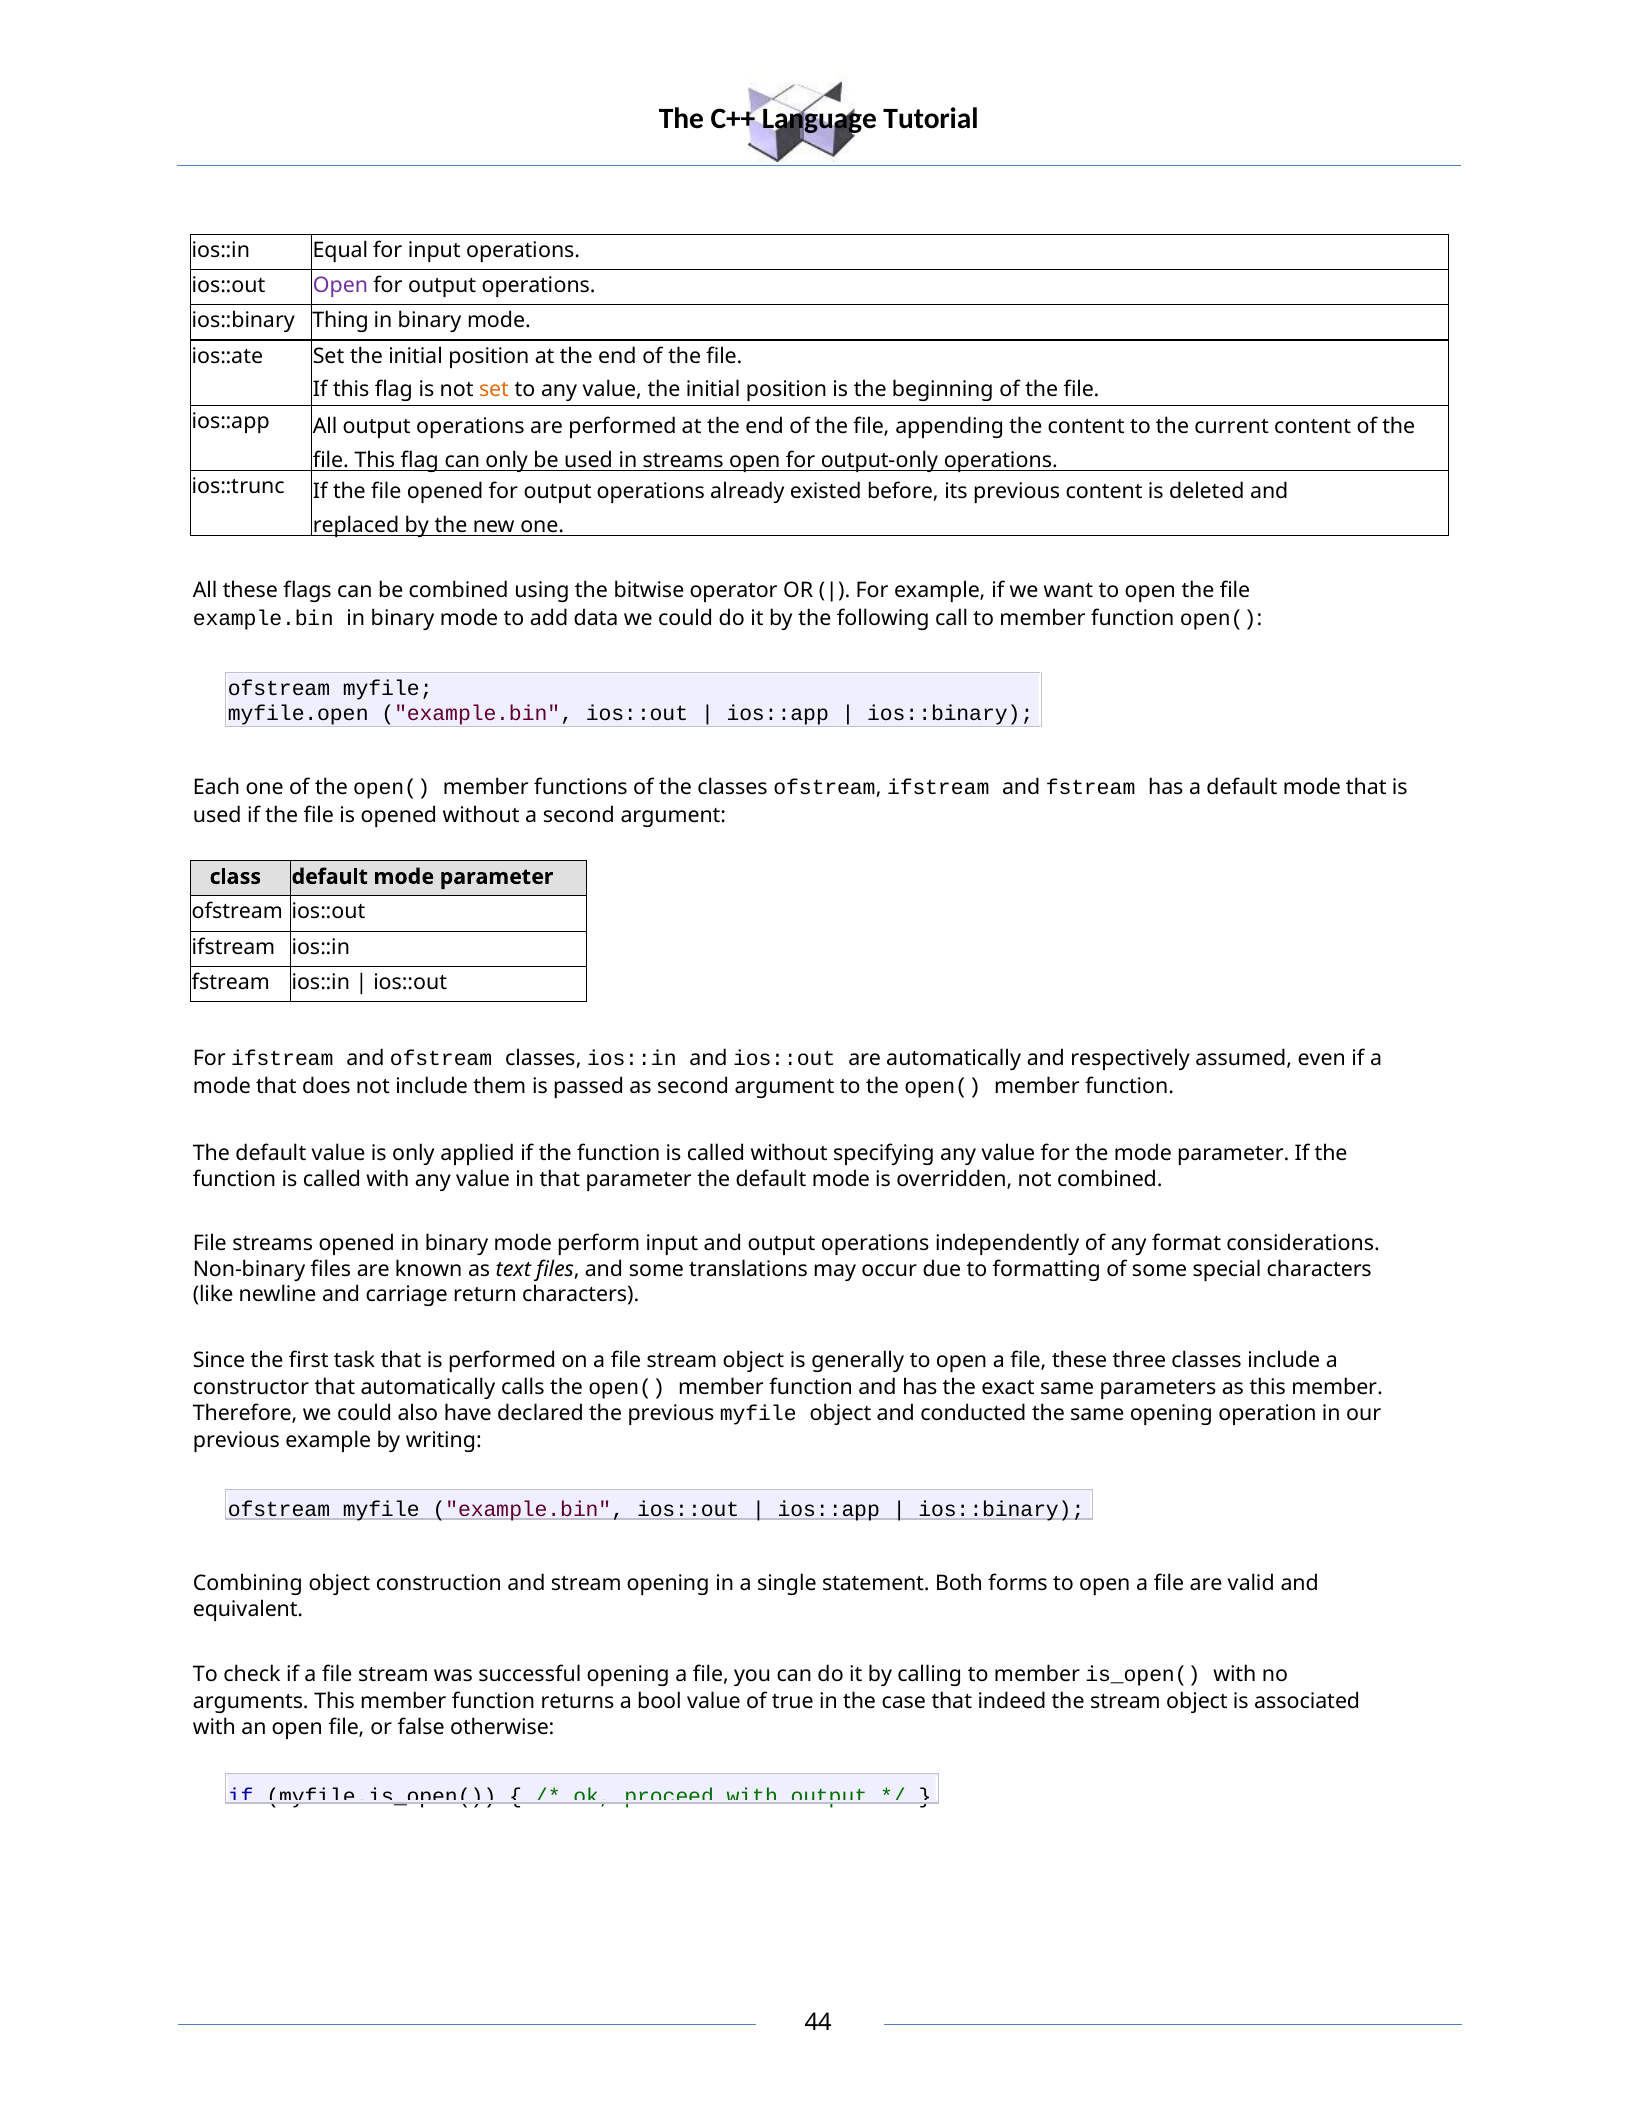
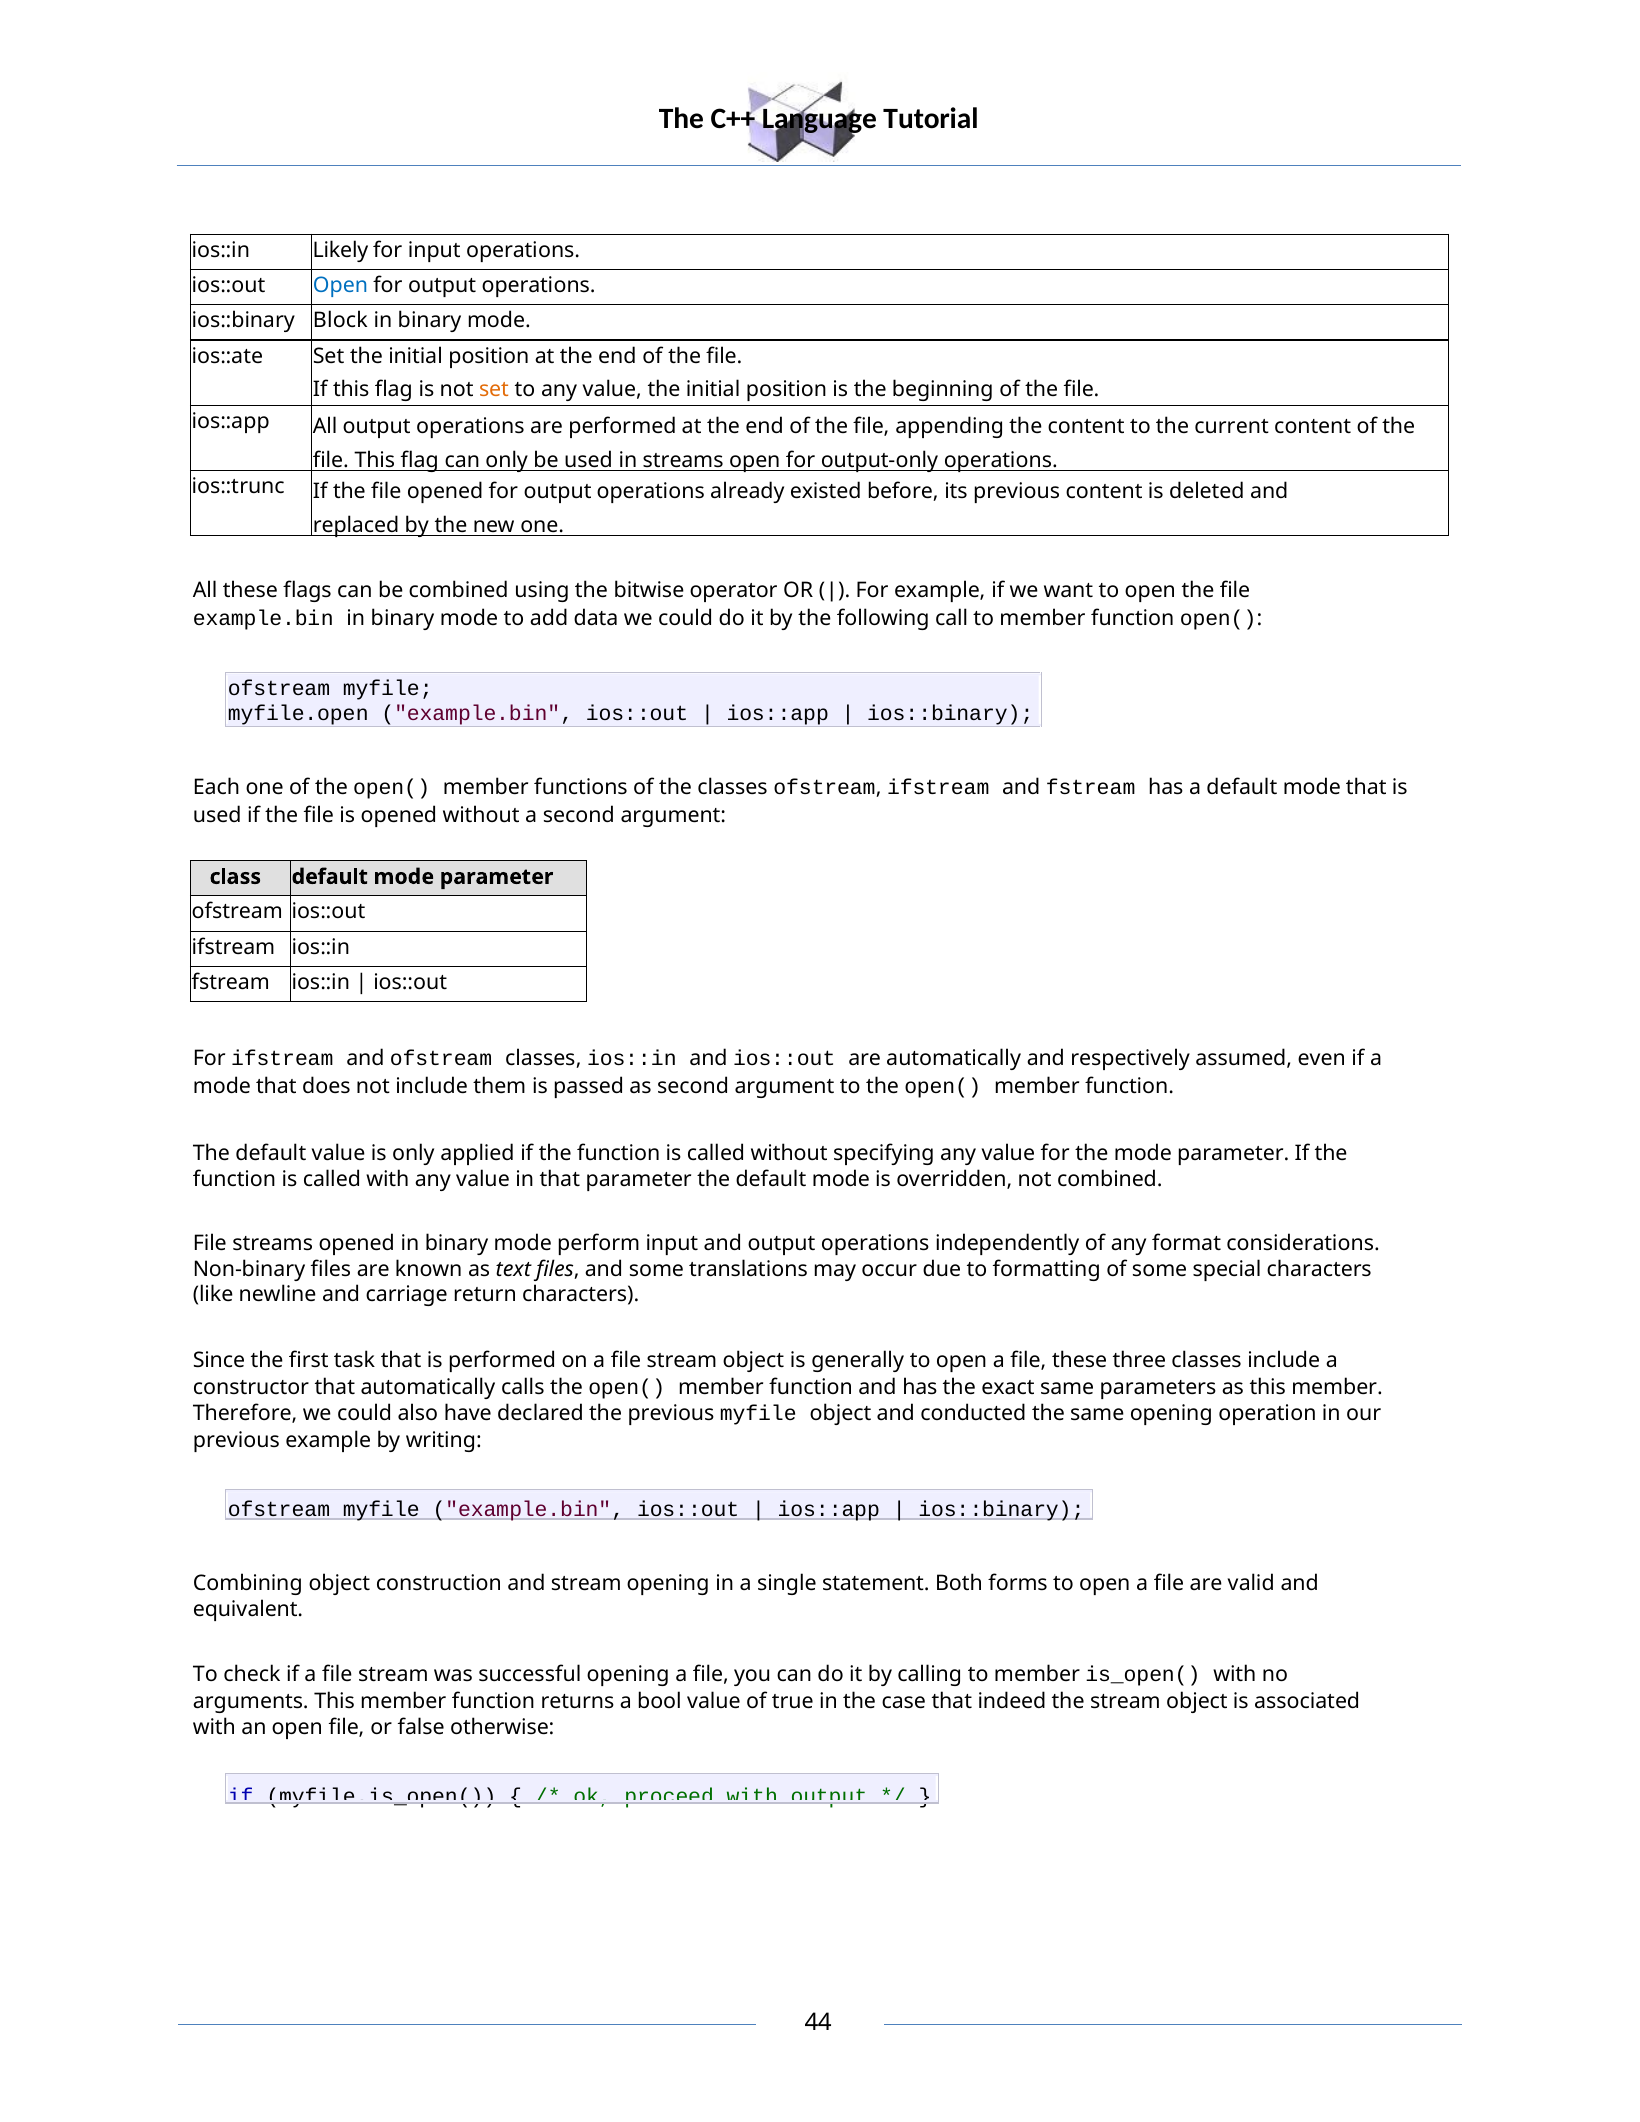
Equal: Equal -> Likely (340, 250)
Open colour: purple -> blue (340, 286)
Thing: Thing -> Block (340, 321)
